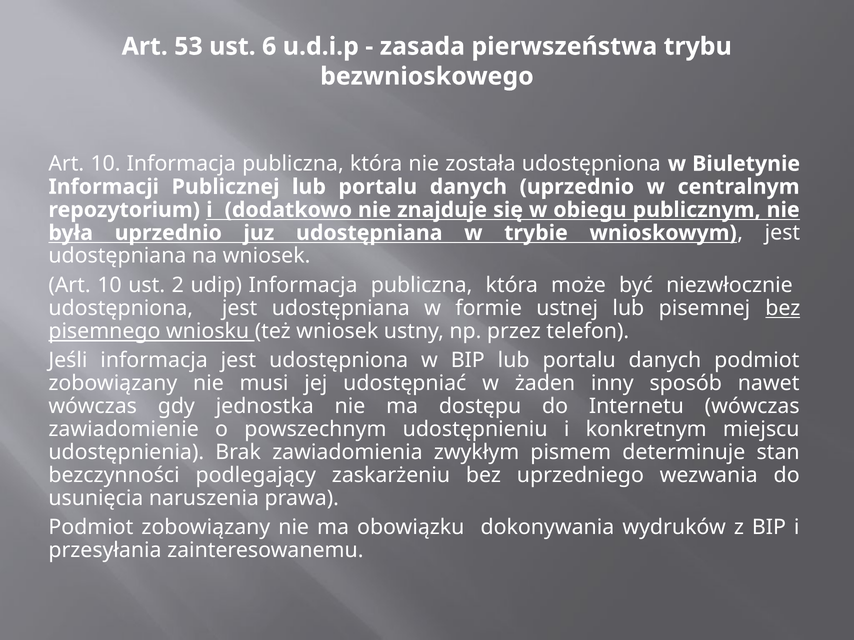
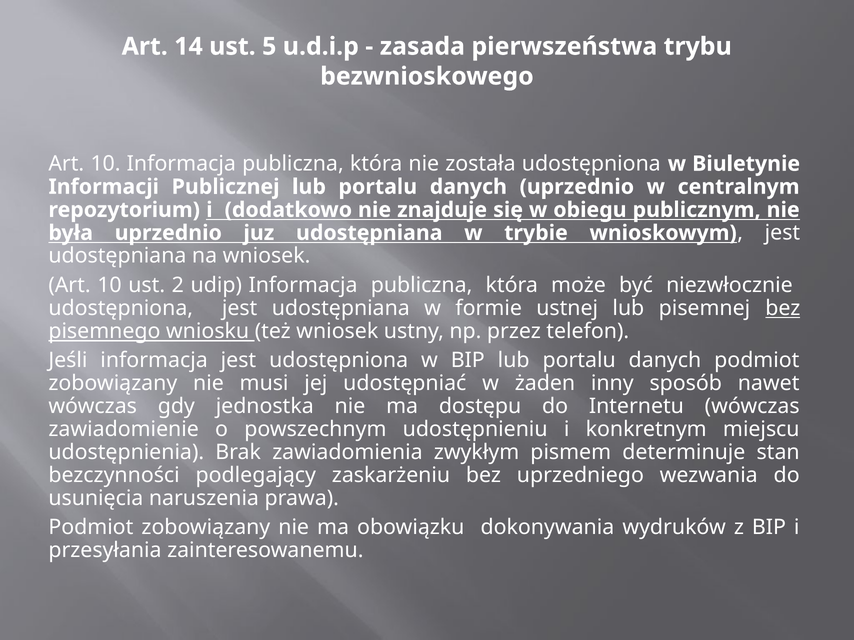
53: 53 -> 14 (188, 47)
6: 6 -> 5 (269, 47)
